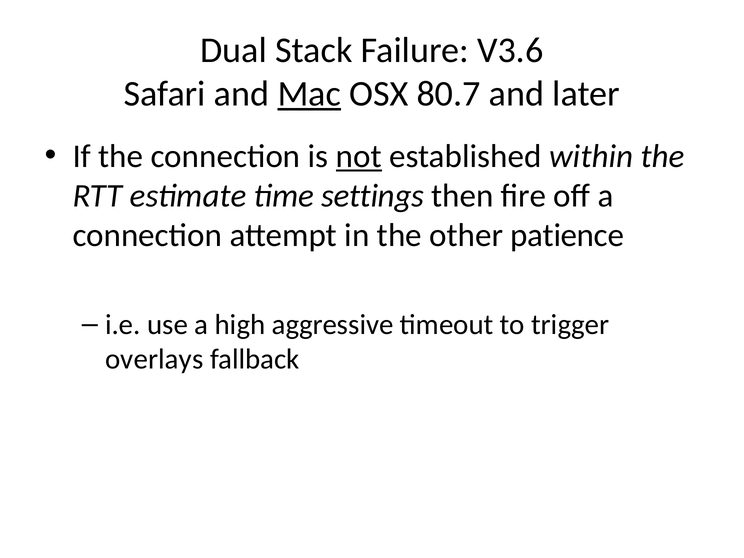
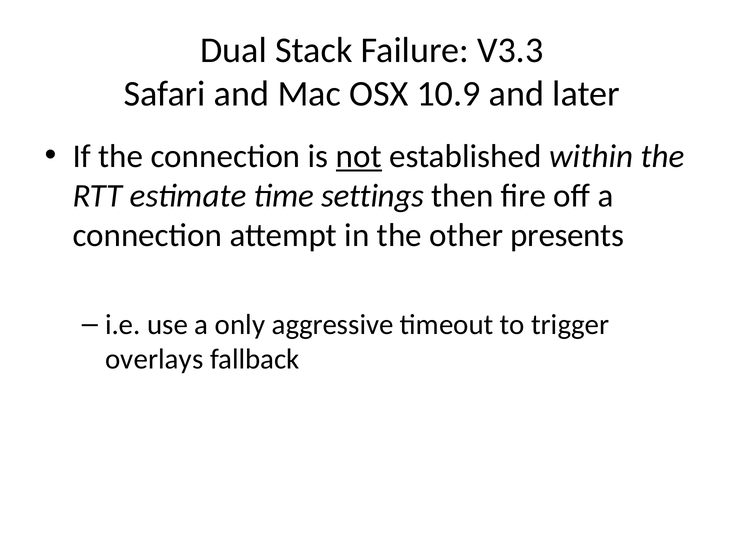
V3.6: V3.6 -> V3.3 (510, 50)
Mac underline: present -> none (309, 94)
80.7: 80.7 -> 10.9 (449, 94)
patience: patience -> presents (567, 236)
high: high -> only (240, 325)
